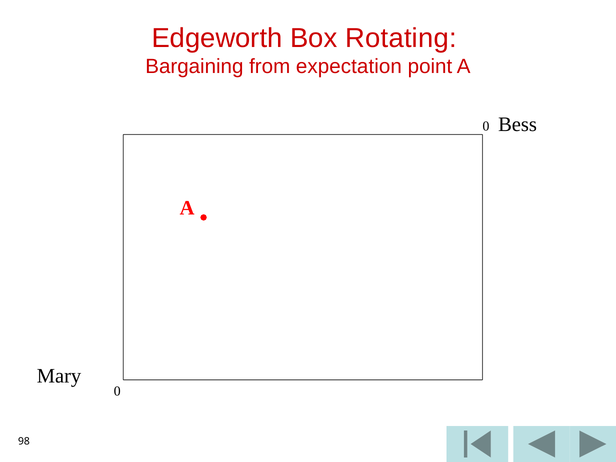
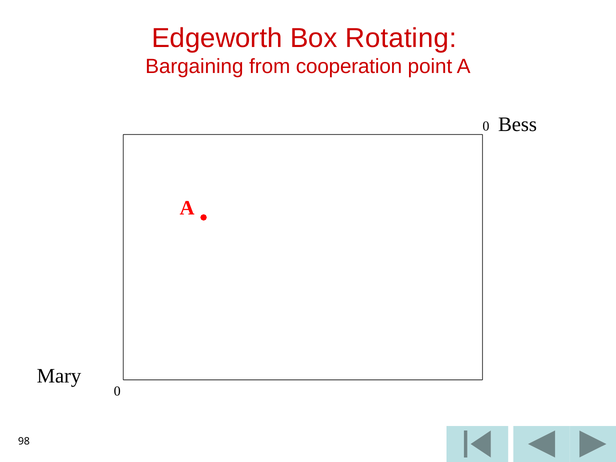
expectation: expectation -> cooperation (349, 67)
